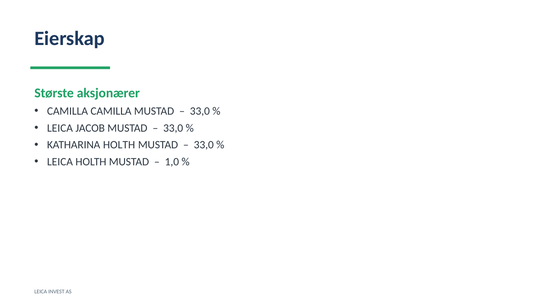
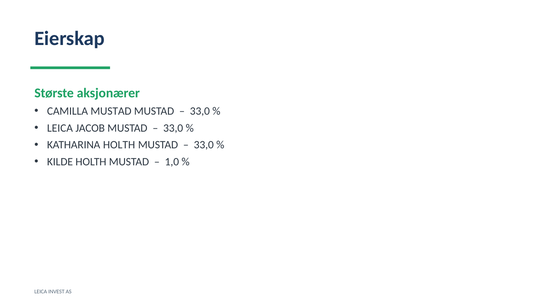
CAMILLA CAMILLA: CAMILLA -> MUSTAD (111, 111)
LEICA: LEICA -> KILDE (60, 162)
